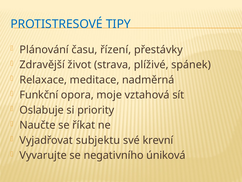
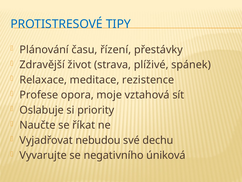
nadměrná: nadměrná -> rezistence (148, 80)
Funkční: Funkční -> Profese (39, 95)
subjektu: subjektu -> nebudou (98, 140)
krevní: krevní -> dechu (158, 140)
